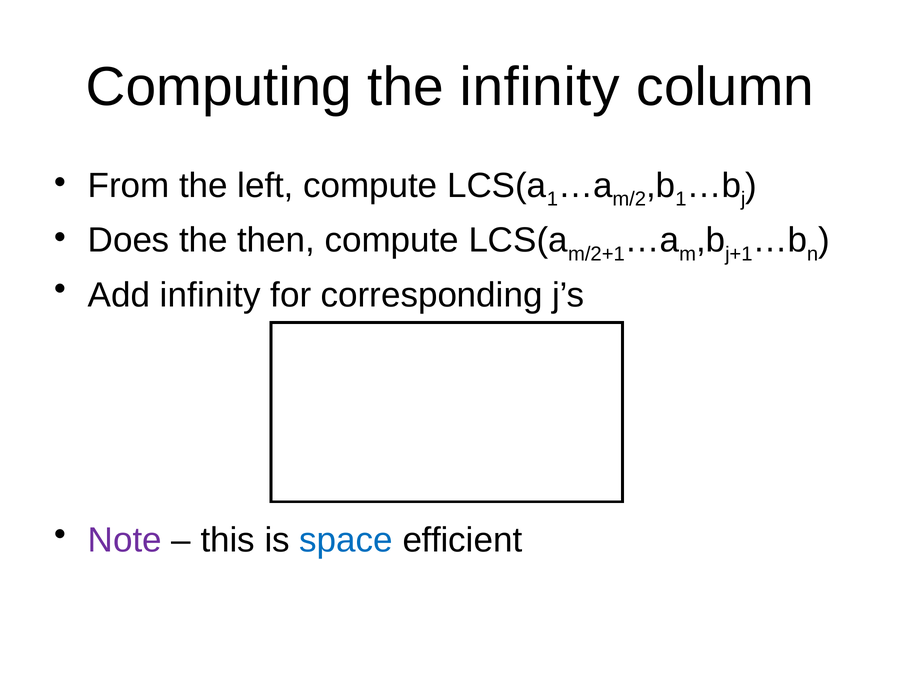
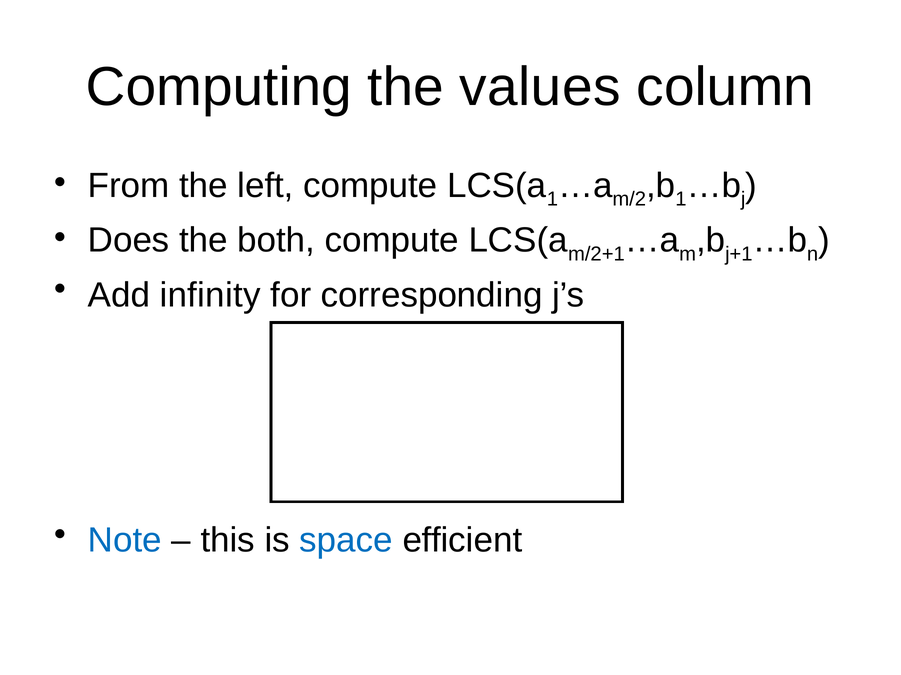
the infinity: infinity -> values (540, 87)
then: then -> both (276, 241)
Note colour: purple -> blue (125, 541)
